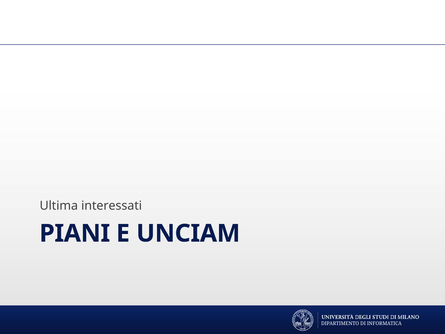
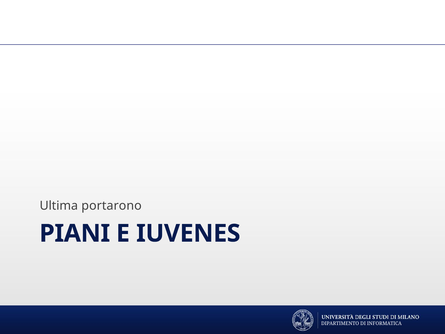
interessati: interessati -> portarono (112, 206)
UNCIAM: UNCIAM -> IUVENES (188, 233)
